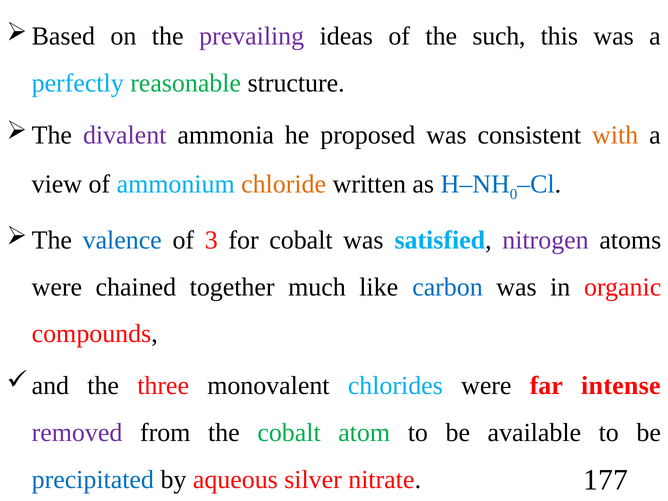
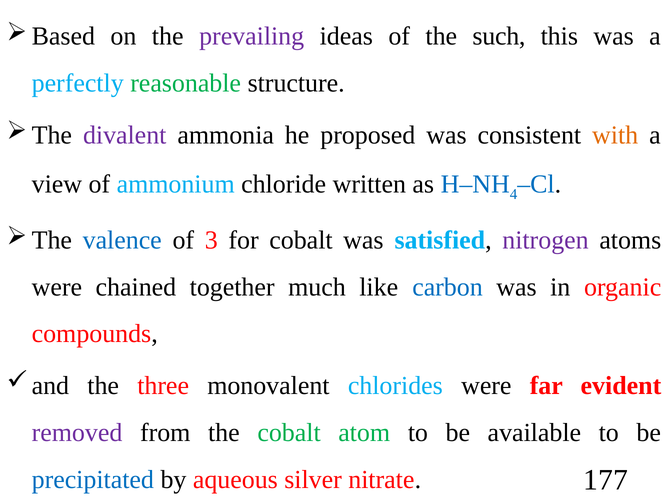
chloride colour: orange -> black (284, 184)
0: 0 -> 4 (514, 194)
intense: intense -> evident (621, 386)
